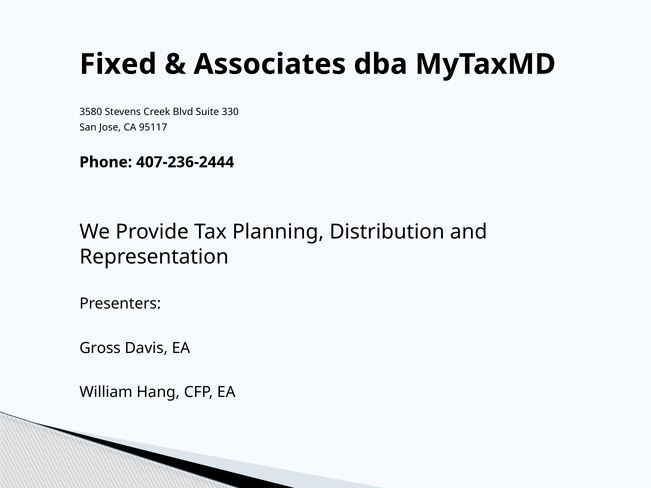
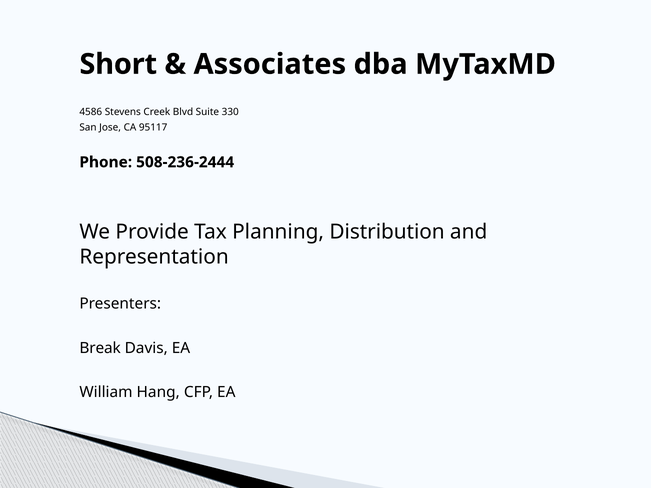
Fixed: Fixed -> Short (118, 64)
3580: 3580 -> 4586 (91, 112)
407-236-2444: 407-236-2444 -> 508-236-2444 (185, 162)
Gross: Gross -> Break (100, 348)
